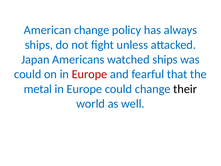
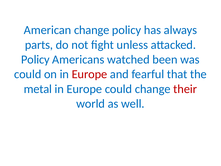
ships: ships -> parts (39, 45)
Japan: Japan -> Policy (35, 59)
watched ships: ships -> been (165, 59)
their colour: black -> red (185, 89)
